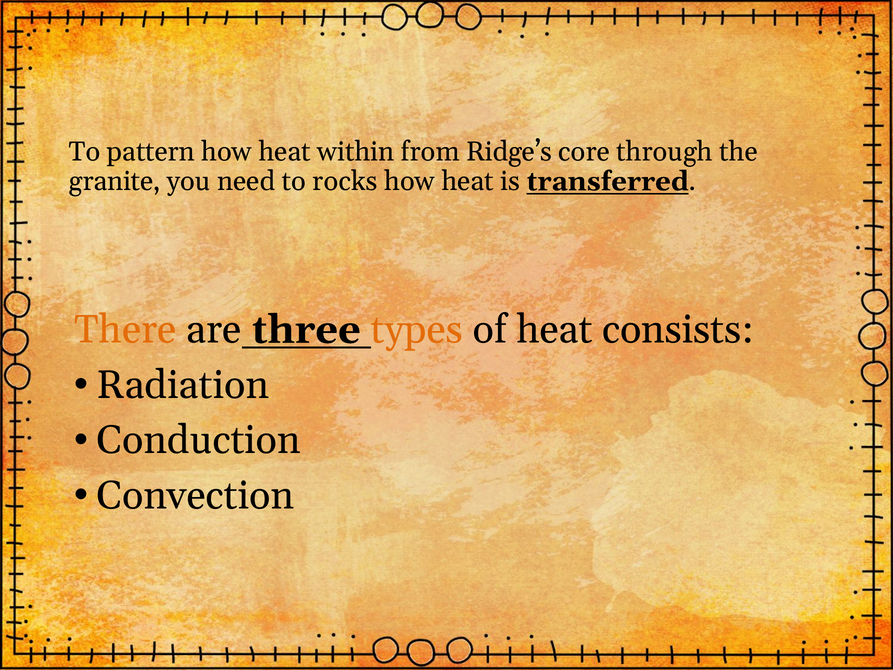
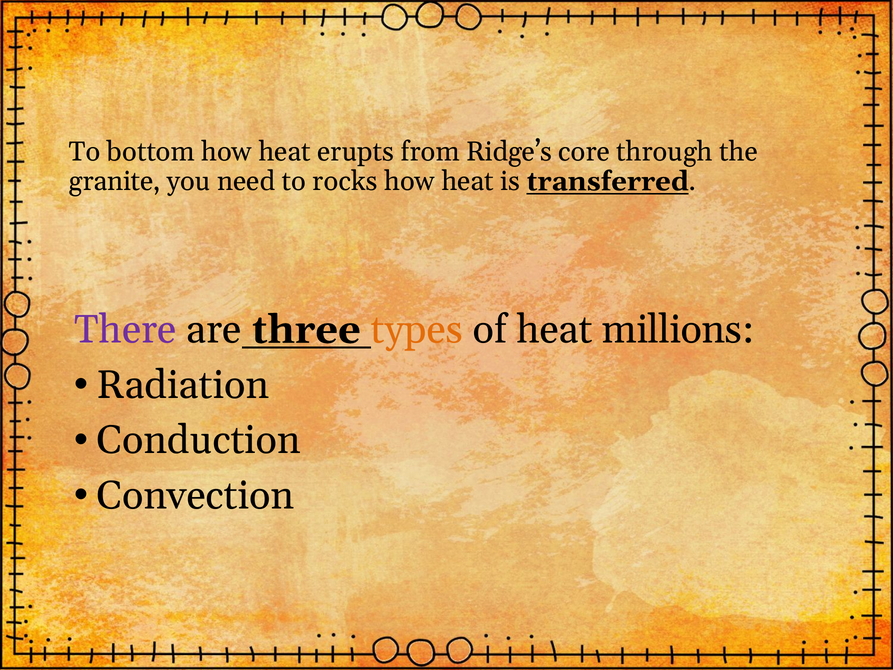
pattern: pattern -> bottom (151, 152)
within: within -> erupts (356, 152)
There colour: orange -> purple (125, 330)
consists: consists -> millions (678, 330)
